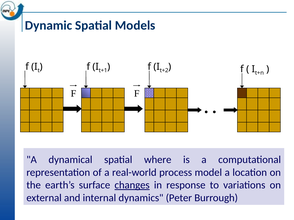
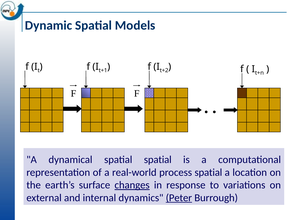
spatial where: where -> spatial (158, 160)
process model: model -> spatial (208, 173)
Peter underline: none -> present (179, 198)
